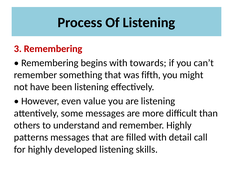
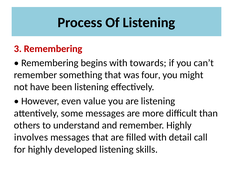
fifth: fifth -> four (151, 75)
patterns: patterns -> involves (31, 137)
